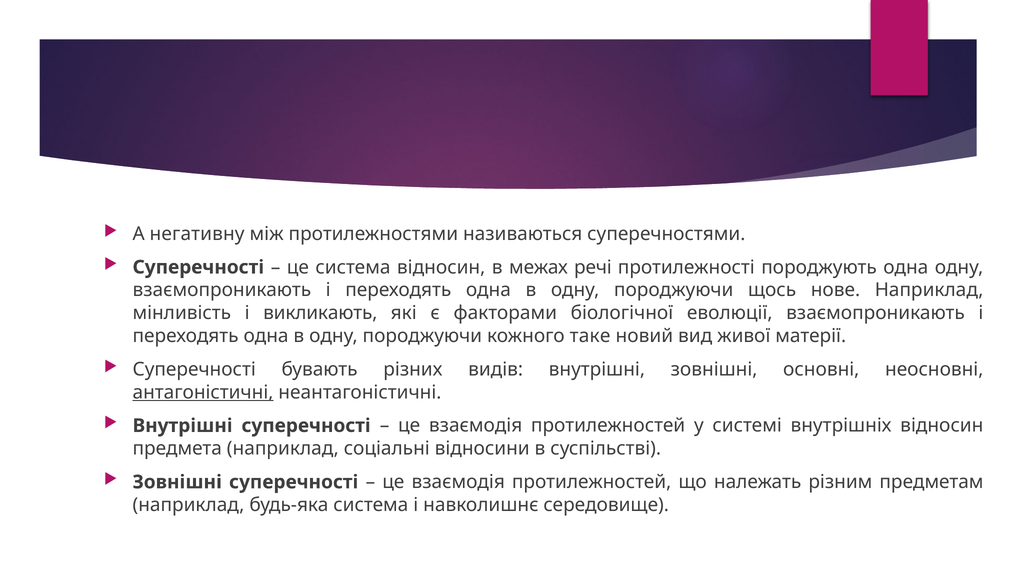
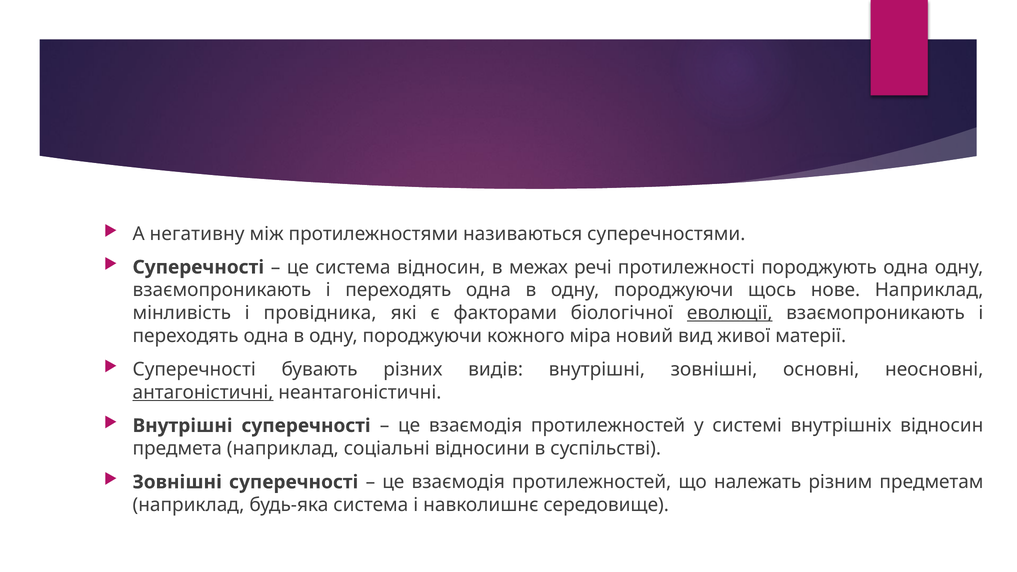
викликають: викликають -> провідника (320, 313)
еволюції underline: none -> present (730, 313)
таке: таке -> міра (590, 336)
